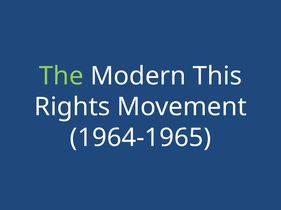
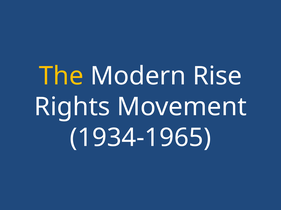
The colour: light green -> yellow (61, 76)
This: This -> Rise (217, 76)
1964-1965: 1964-1965 -> 1934-1965 (140, 138)
